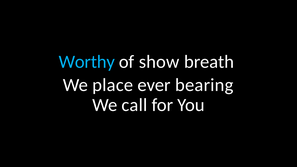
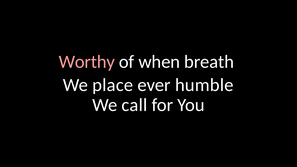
Worthy colour: light blue -> pink (87, 62)
show: show -> when (159, 62)
bearing: bearing -> humble (204, 85)
